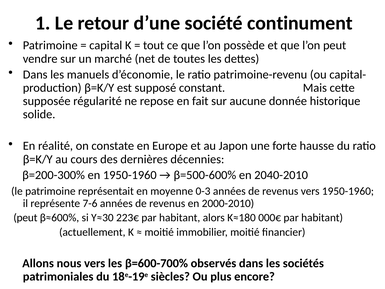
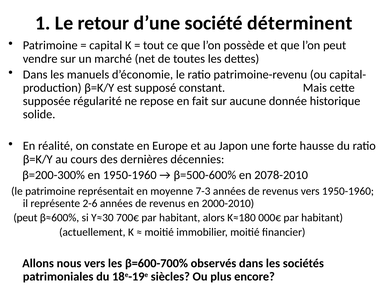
continument: continument -> déterminent (300, 23)
2040-2010: 2040-2010 -> 2078-2010 (281, 175)
0-3: 0-3 -> 7-3 (203, 191)
7-6: 7-6 -> 2-6 (90, 203)
223€: 223€ -> 700€ (128, 218)
